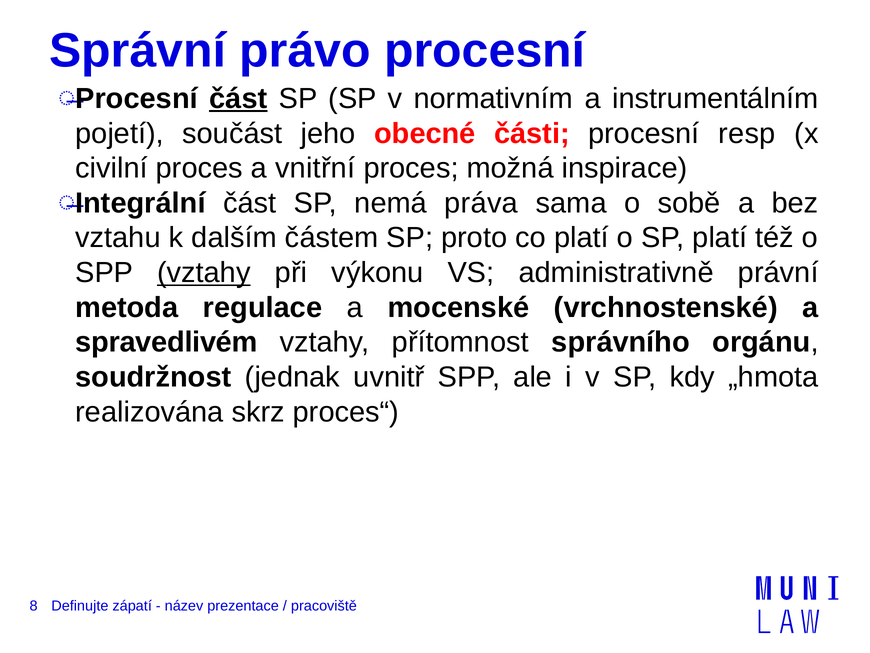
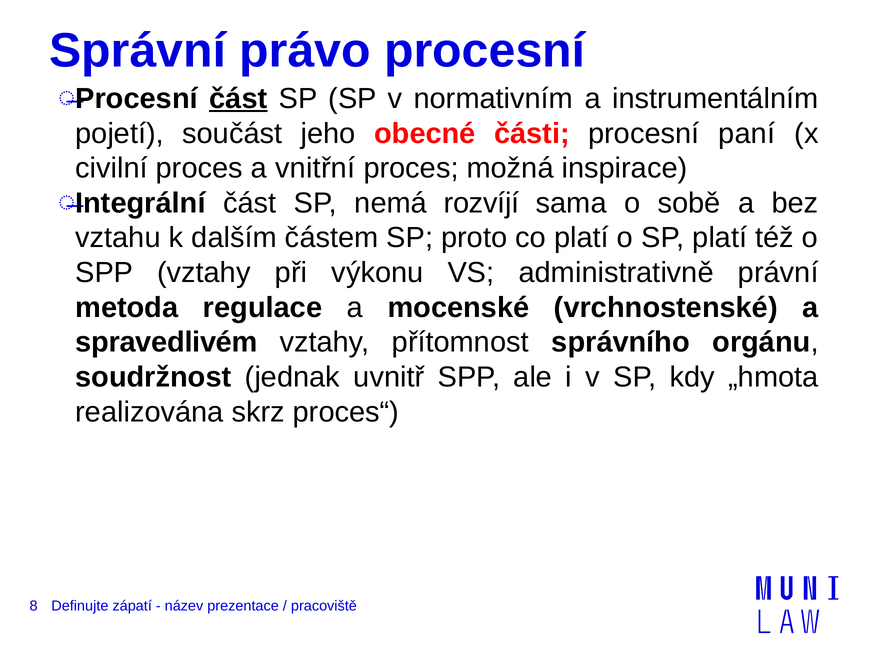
resp: resp -> paní (747, 133)
práva: práva -> rozvíjí (481, 203)
vztahy underline: present -> none (204, 272)
